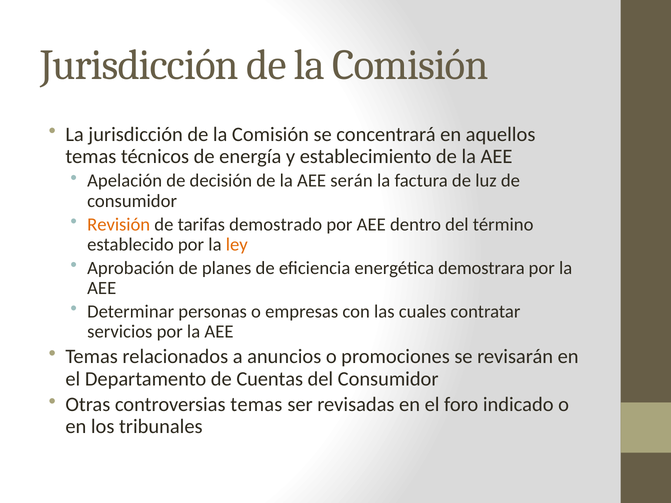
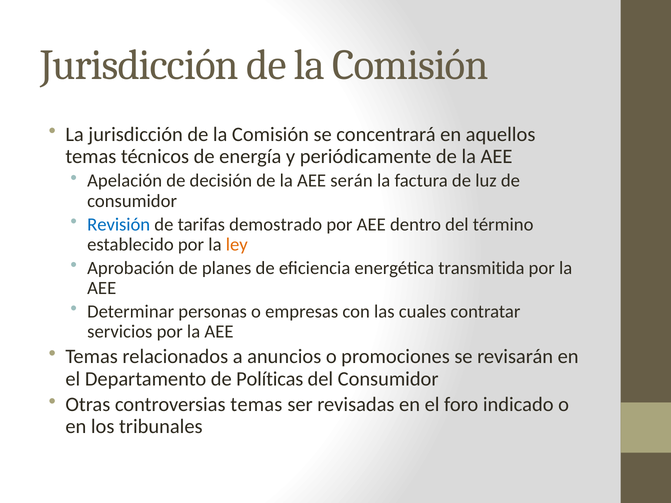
establecimiento: establecimiento -> periódicamente (366, 157)
Revisión colour: orange -> blue (119, 224)
demostrara: demostrara -> transmitida (481, 268)
Cuentas: Cuentas -> Políticas (270, 379)
